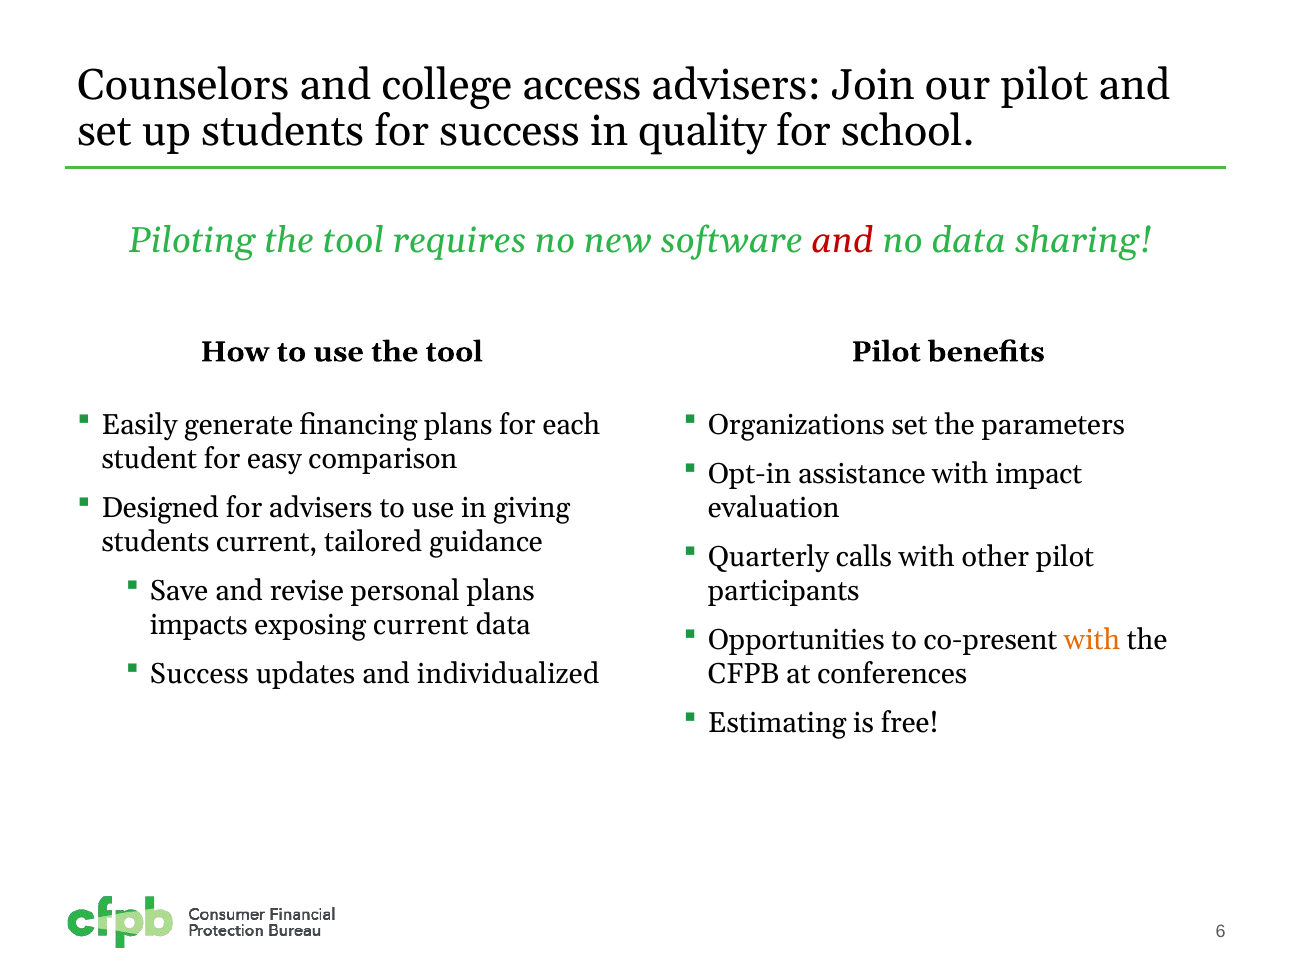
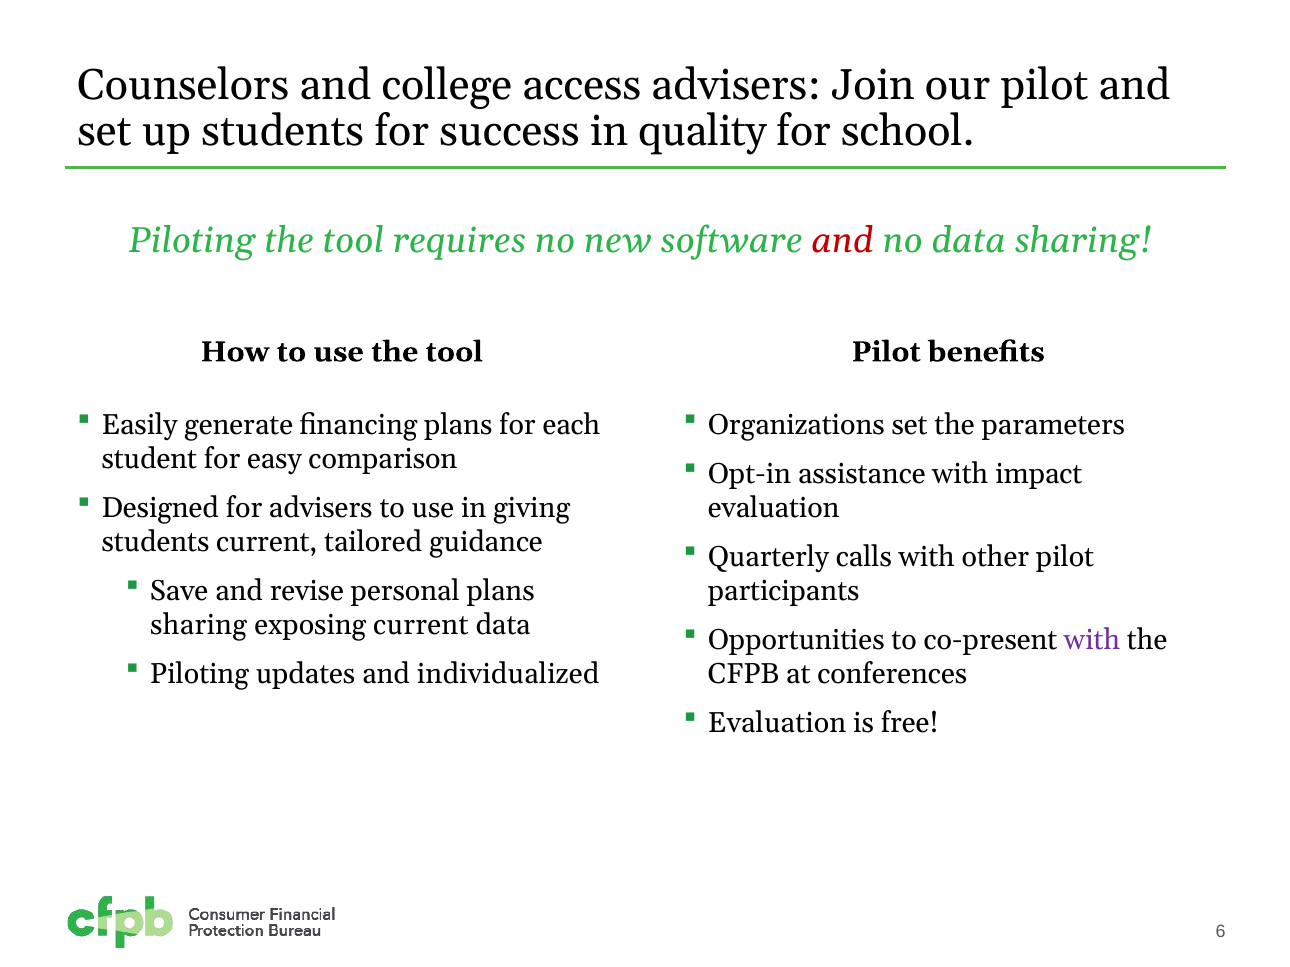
impacts: impacts -> sharing (199, 626)
with colour: orange -> purple (1092, 640)
Success: Success -> Piloting (199, 674)
Estimating: Estimating -> Evaluation (777, 723)
